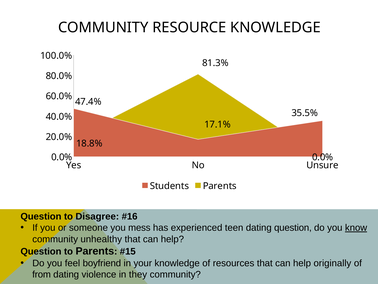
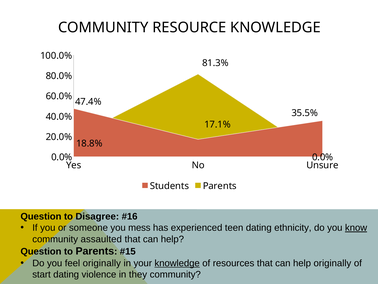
dating question: question -> ethnicity (293, 227)
unhealthy: unhealthy -> assaulted (101, 239)
feel boyfriend: boyfriend -> originally (102, 263)
knowledge underline: none -> present (177, 263)
from: from -> start (42, 274)
